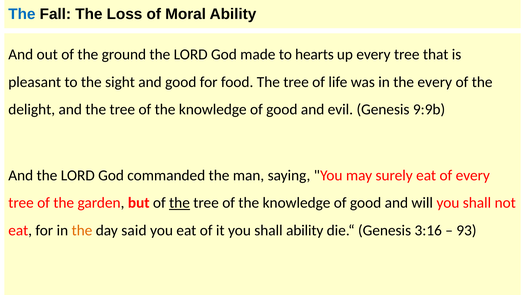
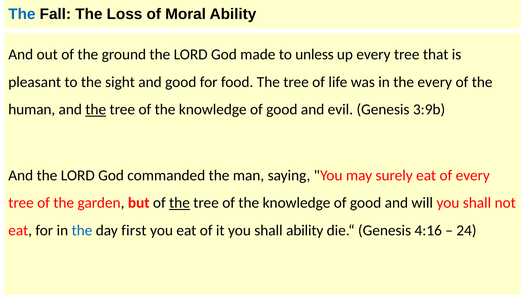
hearts: hearts -> unless (314, 55)
delight: delight -> human (32, 110)
the underline: none -> present (96, 110)
9:9b: 9:9b -> 3:9b (429, 110)
the colour: orange -> blue (82, 231)
said: said -> first (134, 231)
3:16: 3:16 -> 4:16 (428, 231)
93: 93 -> 24 (466, 231)
